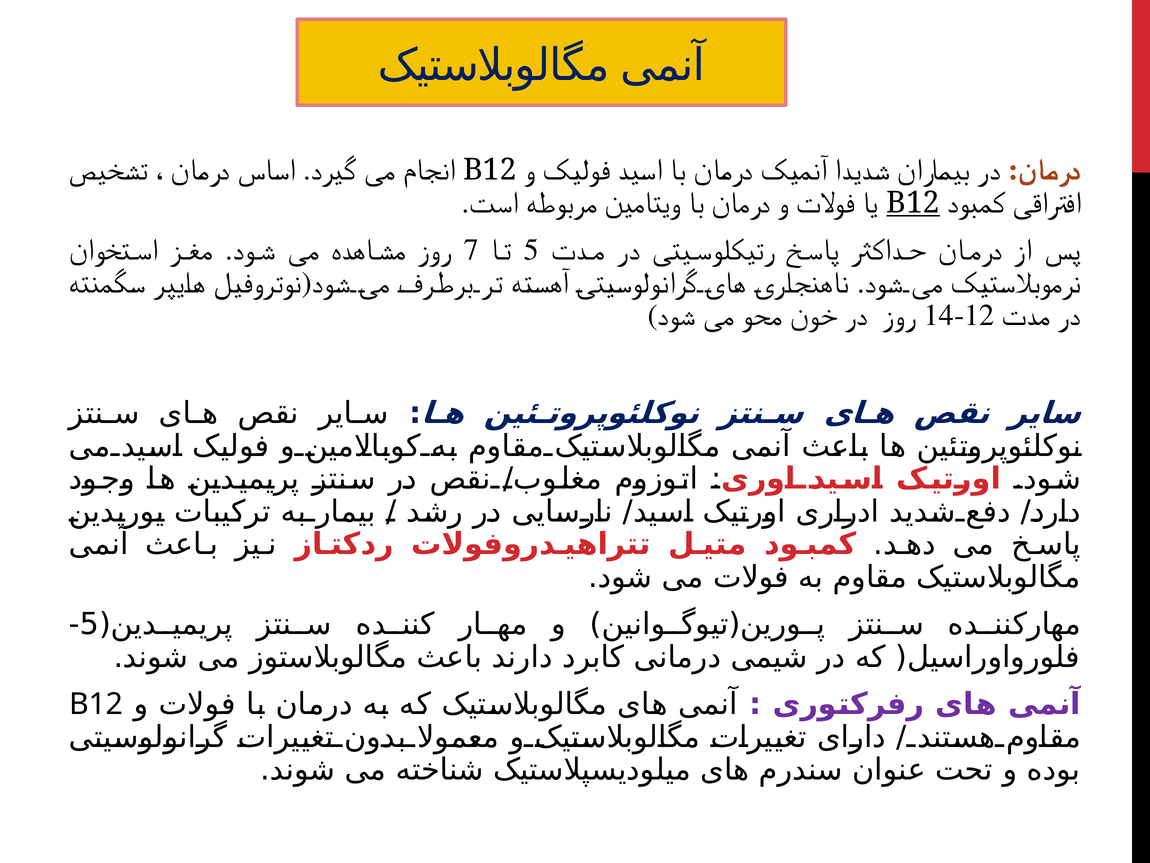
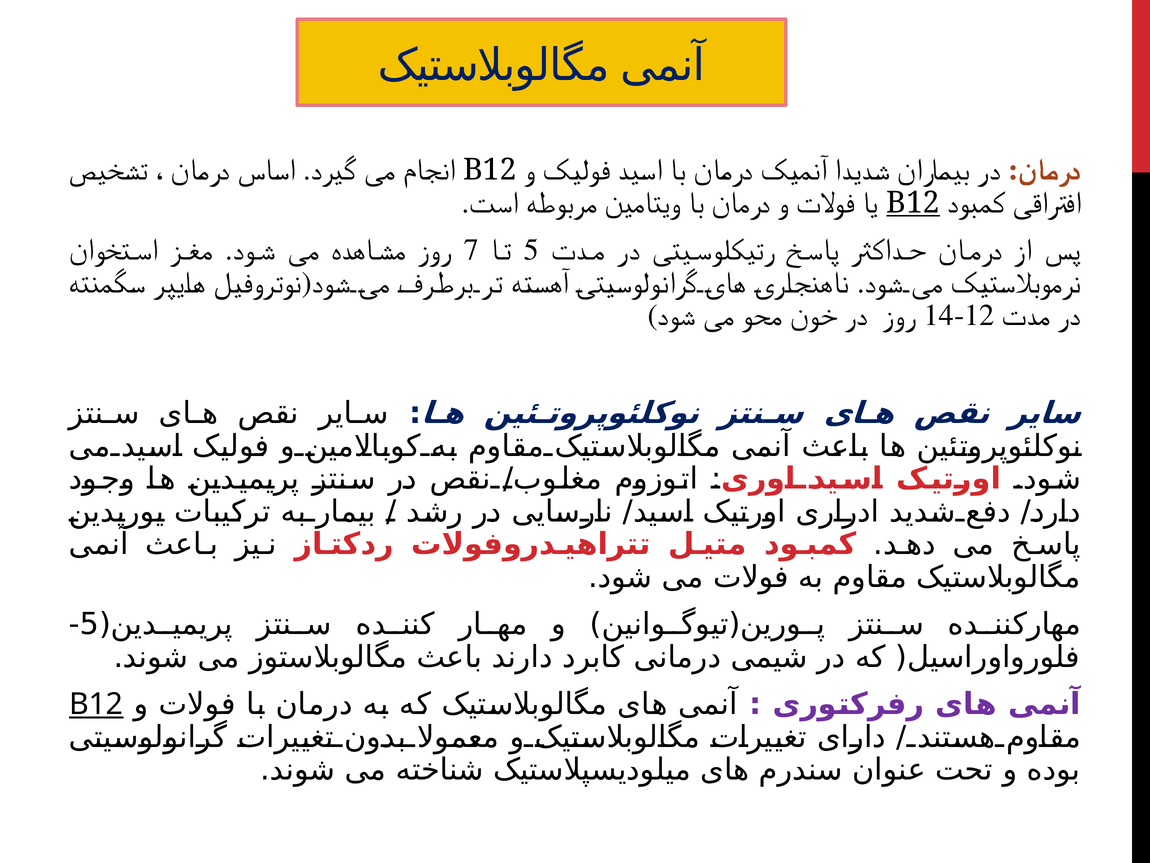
B12 underline: none -> present (96, 704)
